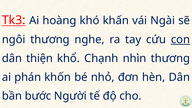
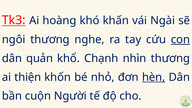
thiện: thiện -> quản (40, 58)
phán: phán -> thiện (28, 77)
hèn underline: none -> present (154, 77)
bước: bước -> cuộn (38, 96)
